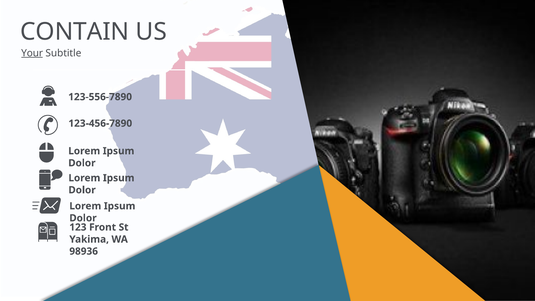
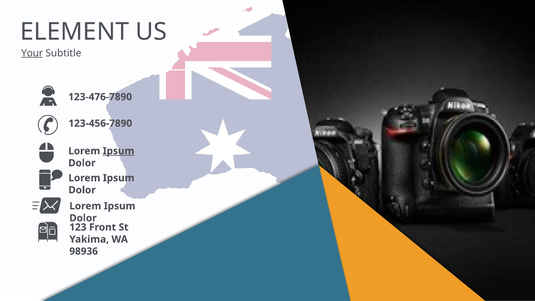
CONTAIN: CONTAIN -> ELEMENT (75, 32)
123-556-7890: 123-556-7890 -> 123-476-7890 (100, 97)
Ipsum underline: none -> present (119, 151)
